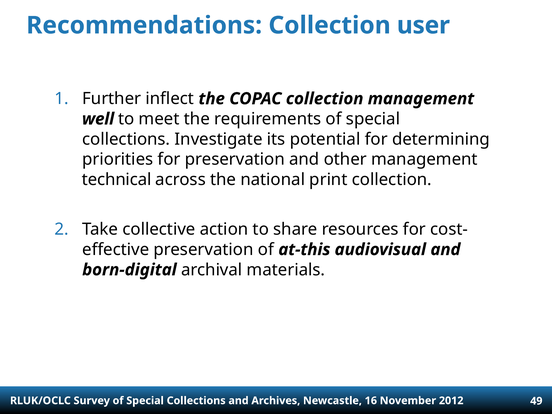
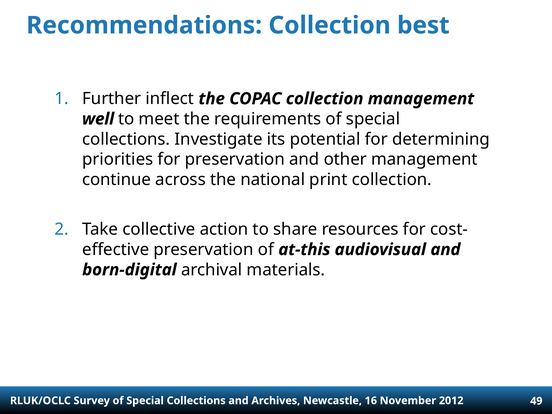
user: user -> best (423, 25)
technical: technical -> continue (117, 180)
